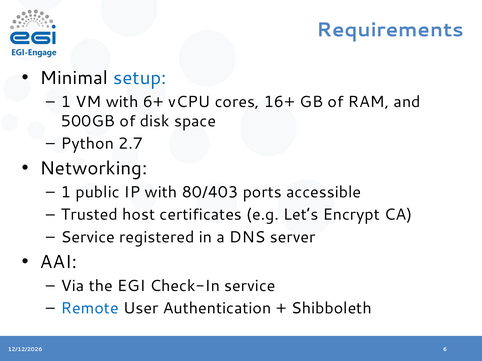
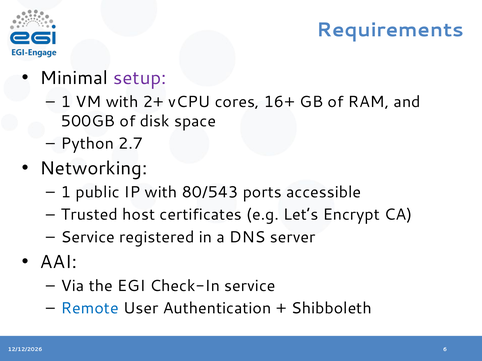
setup colour: blue -> purple (140, 78)
6+: 6+ -> 2+ (153, 102)
80/403: 80/403 -> 80/543 (210, 192)
